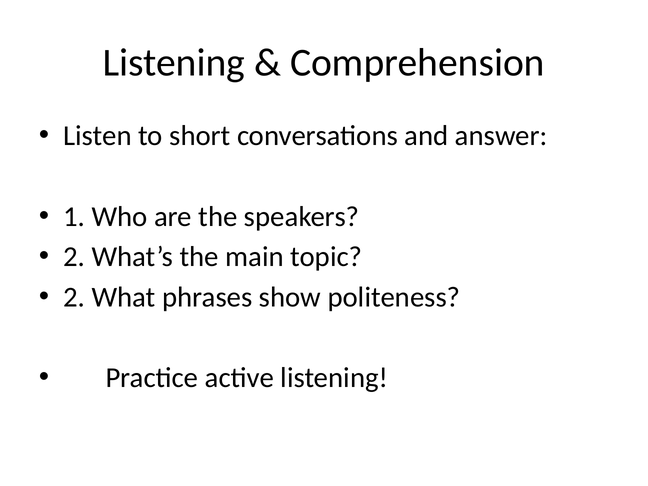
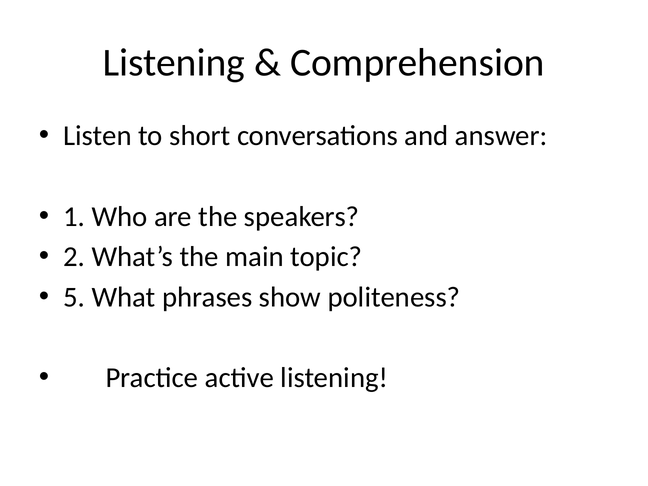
2: 2 -> 5 (74, 297)
